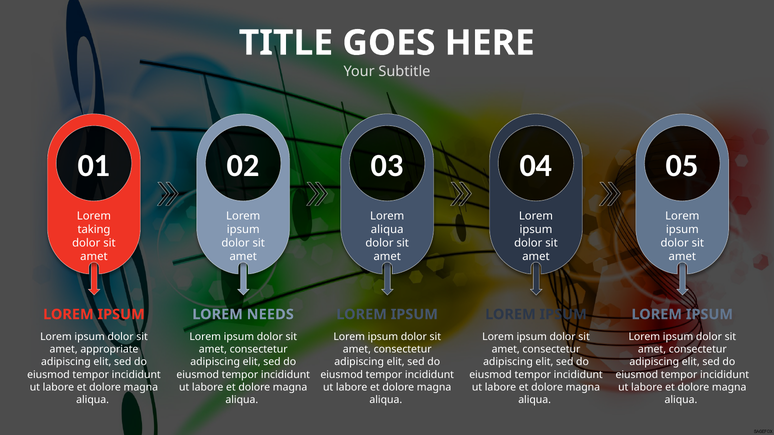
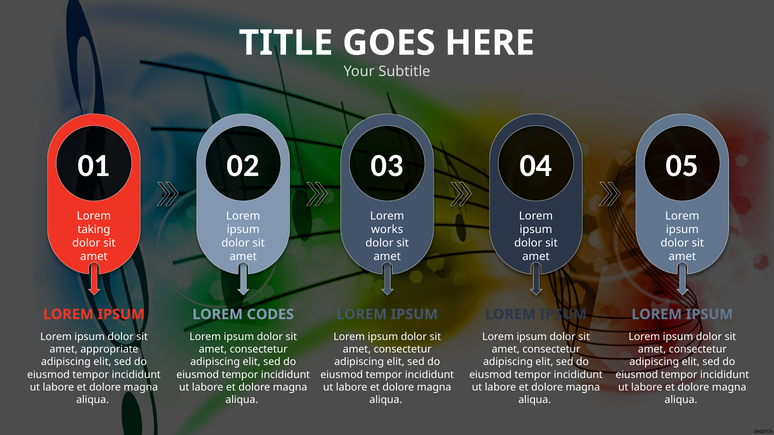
aliqua: aliqua -> works (387, 230)
NEEDS: NEEDS -> CODES (270, 315)
